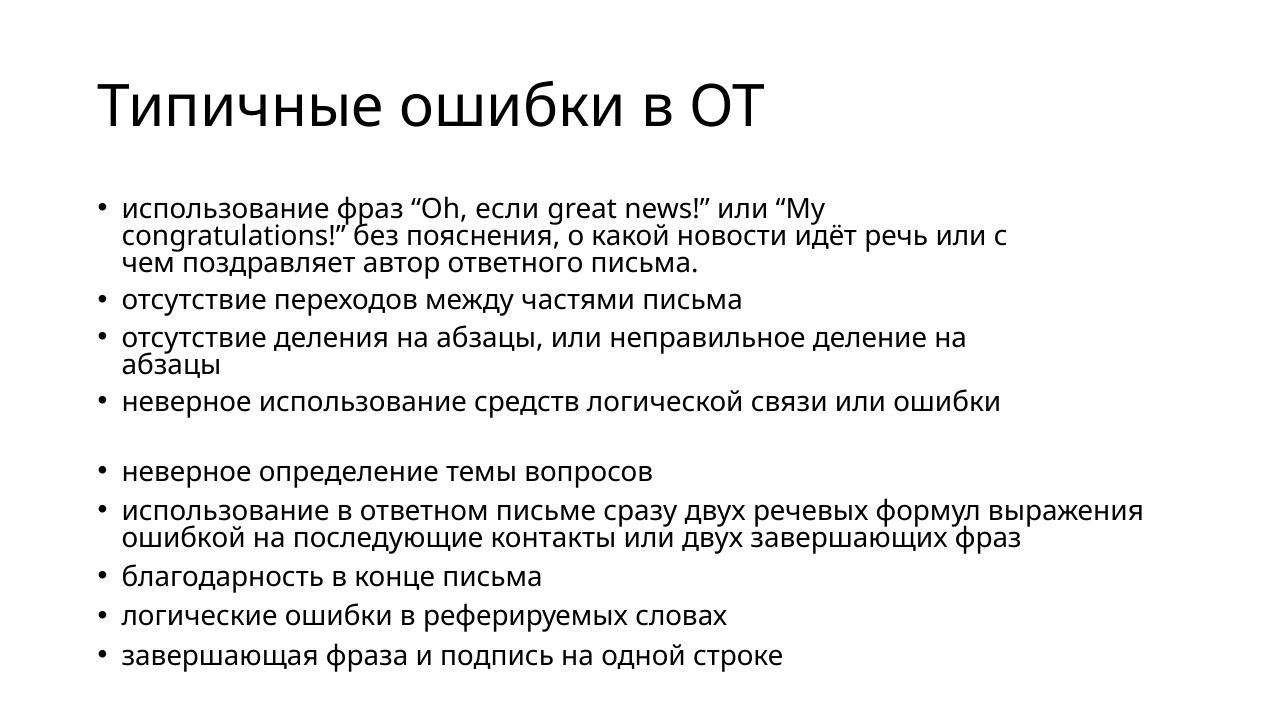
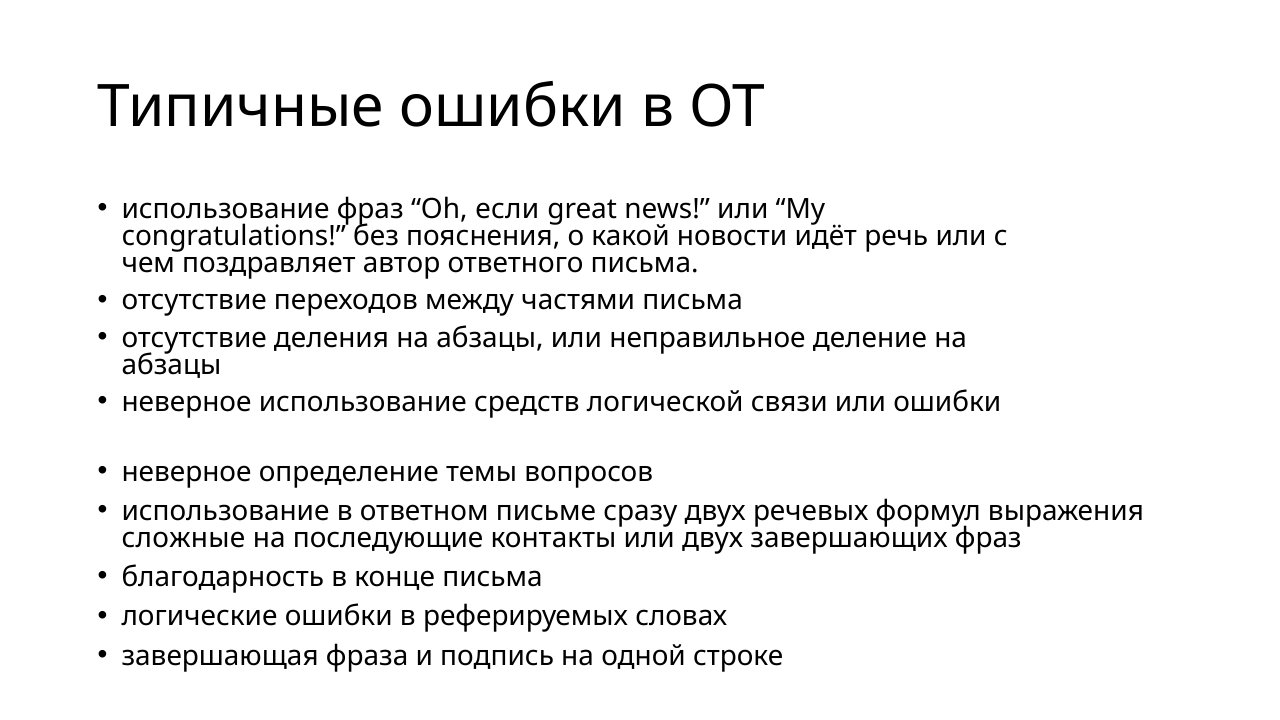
ошибкой: ошибкой -> сложные (183, 538)
